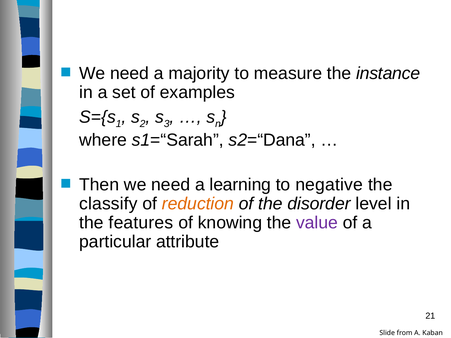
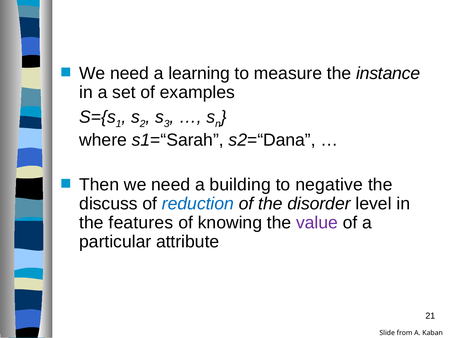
majority: majority -> learning (199, 74)
learning: learning -> building (240, 185)
classify: classify -> discuss (108, 204)
reduction colour: orange -> blue (198, 204)
